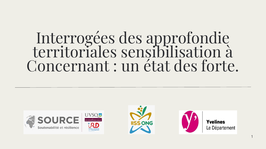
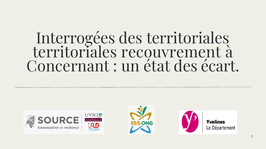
des approfondie: approfondie -> territoriales (188, 39)
sensibilisation: sensibilisation -> recouvrement (171, 53)
forte: forte -> écart (220, 67)
